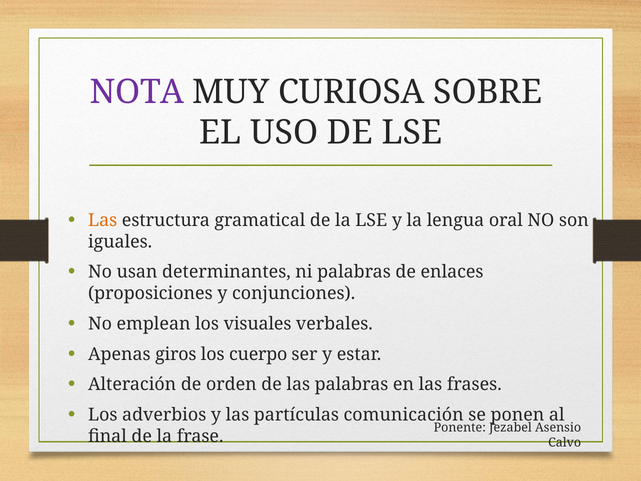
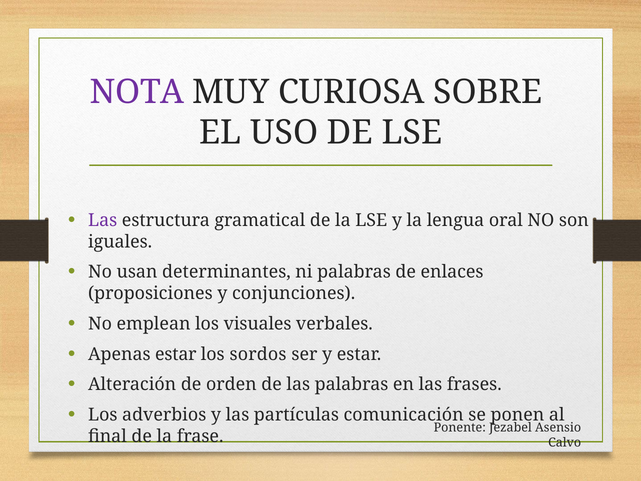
Las colour: orange -> purple (103, 220)
Apenas giros: giros -> estar (176, 354)
cuerpo: cuerpo -> sordos (258, 354)
